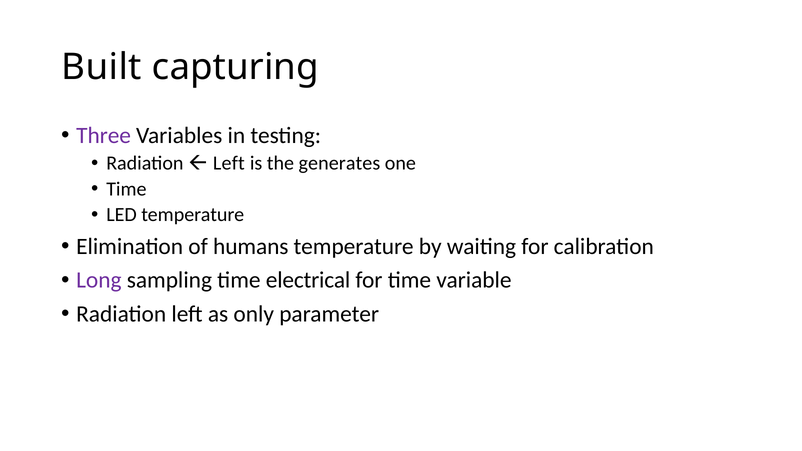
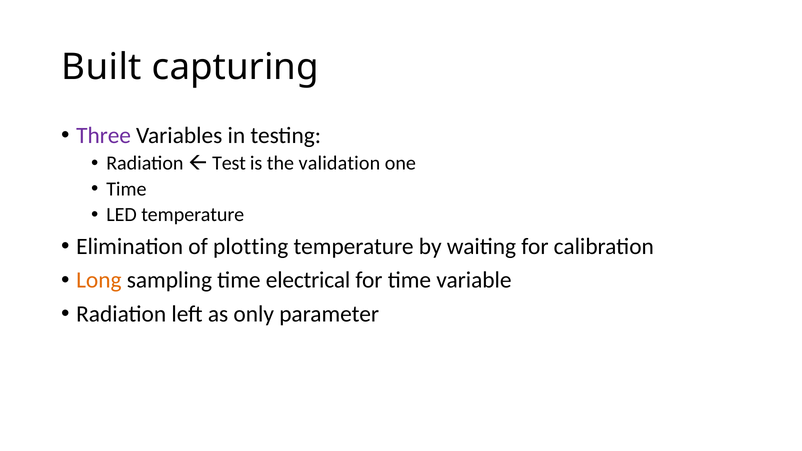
Left: Left -> Test (229, 163)
generates: generates -> validation (339, 163)
humans: humans -> plotting (251, 247)
Long colour: purple -> orange (99, 280)
